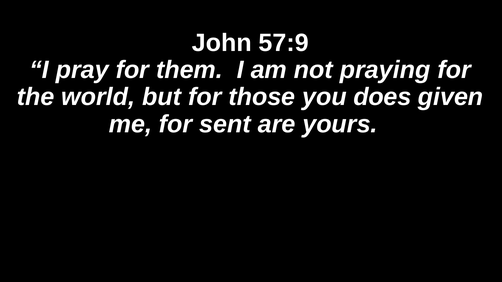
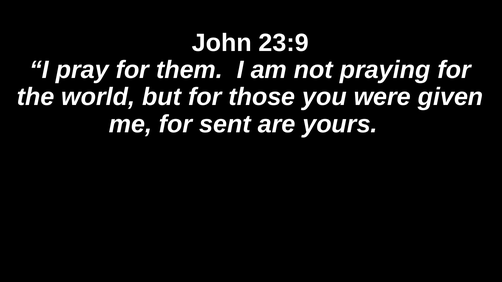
57:9: 57:9 -> 23:9 (284, 43)
does: does -> were (382, 97)
